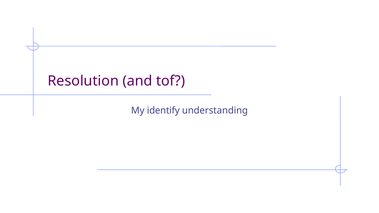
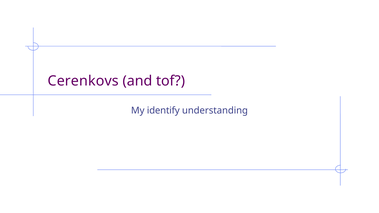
Resolution: Resolution -> Cerenkovs (83, 81)
